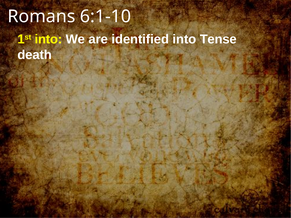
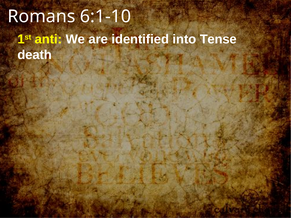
1st into: into -> anti (48, 39)
